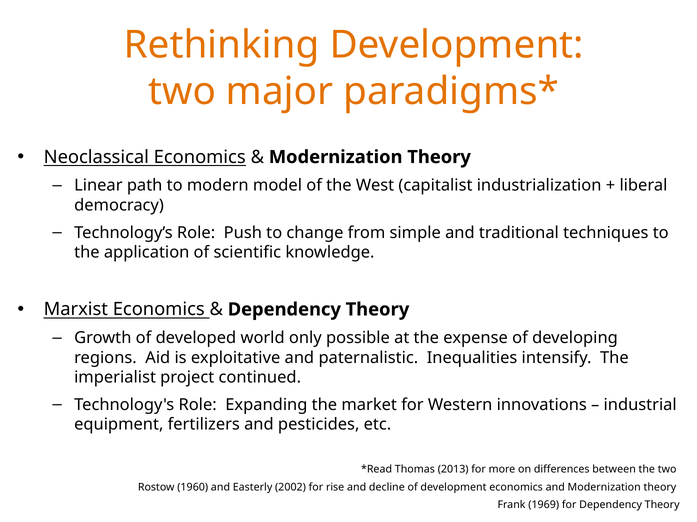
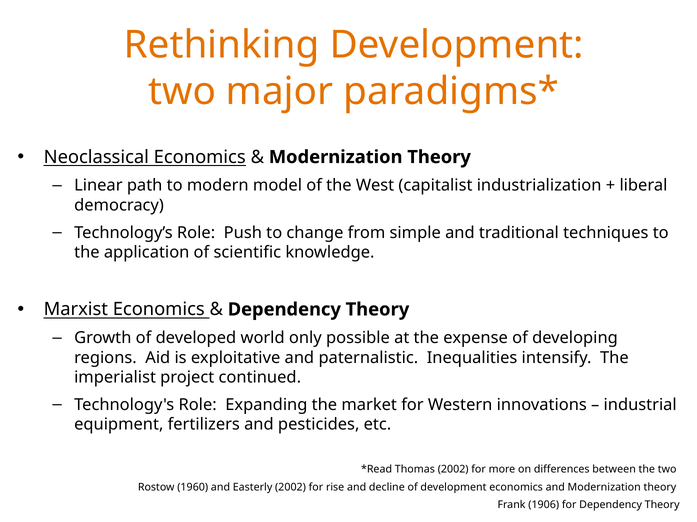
Thomas 2013: 2013 -> 2002 (453, 470)
1969: 1969 -> 1906 (544, 506)
